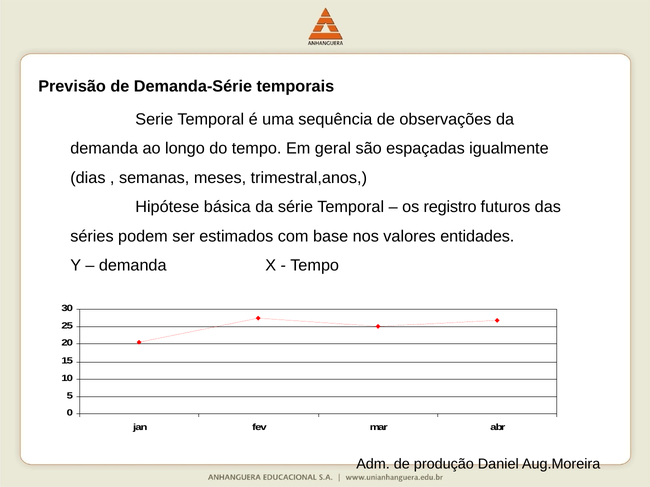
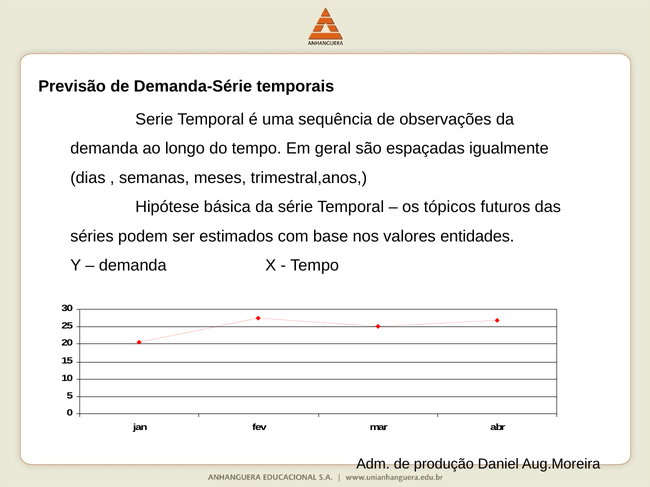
registro: registro -> tópicos (450, 207)
